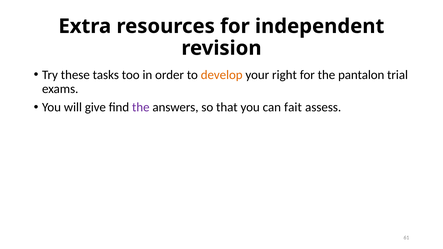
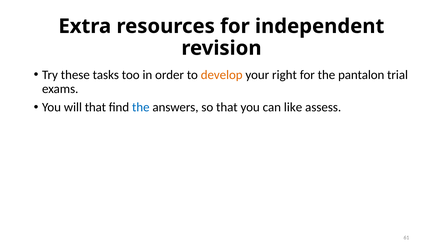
will give: give -> that (95, 107)
the colour: purple -> blue (141, 107)
fait: fait -> like (293, 107)
